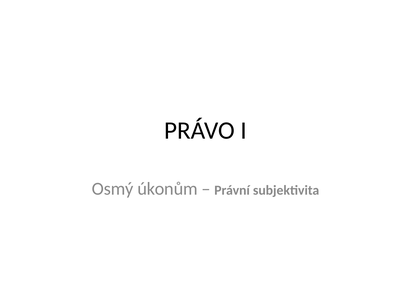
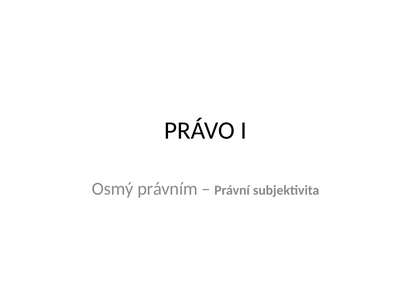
úkonům: úkonům -> právním (168, 189)
